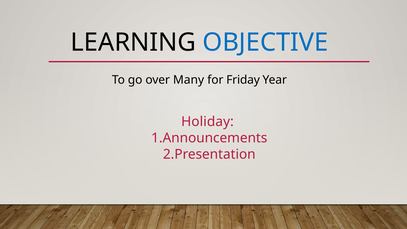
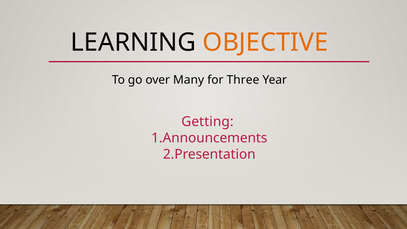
OBJECTIVE colour: blue -> orange (265, 43)
Friday: Friday -> Three (243, 80)
Holiday: Holiday -> Getting (207, 122)
